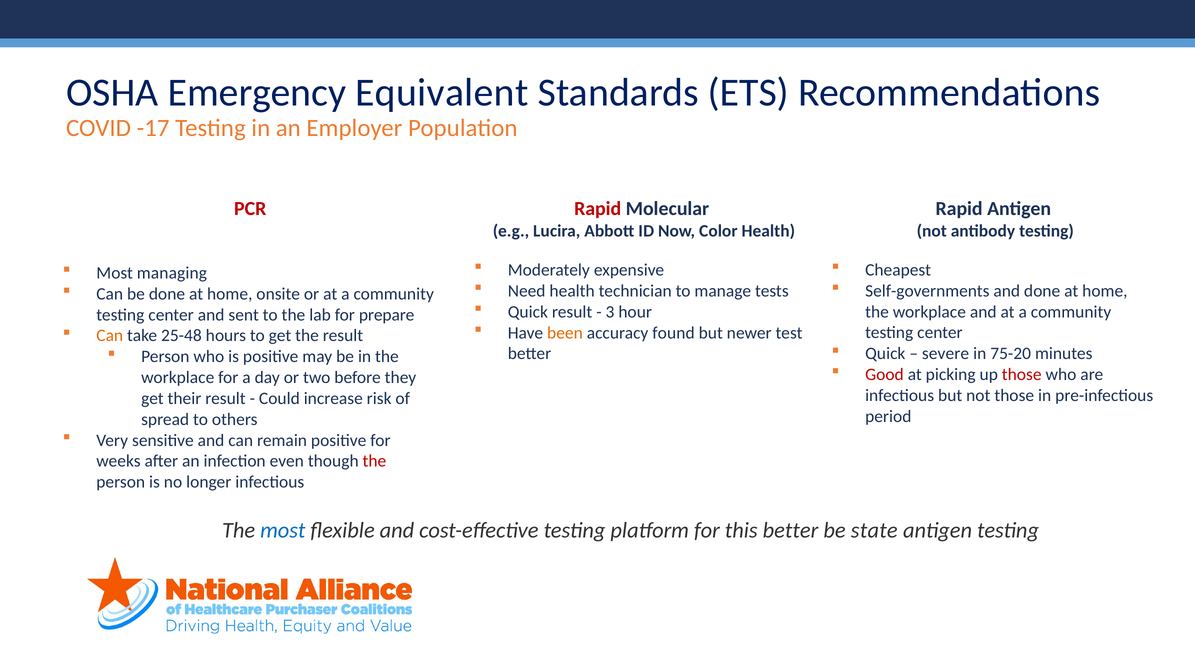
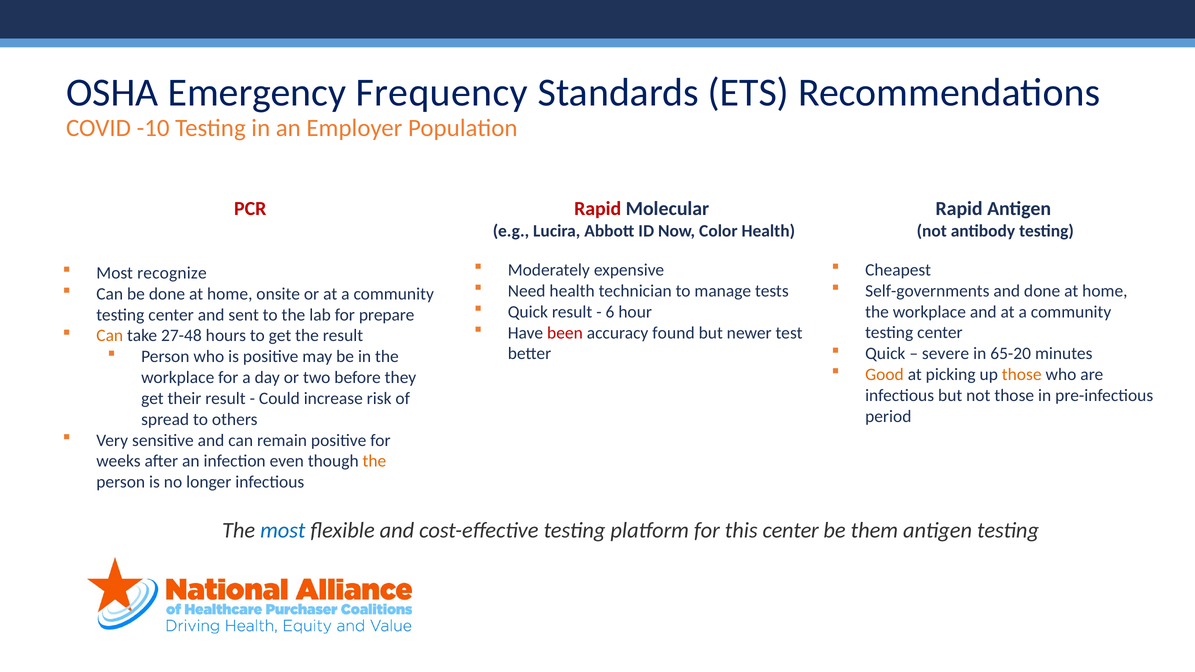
Equivalent: Equivalent -> Frequency (442, 93)
-17: -17 -> -10 (153, 128)
managing: managing -> recognize (172, 273)
3: 3 -> 6 (610, 312)
been colour: orange -> red (565, 333)
25-48: 25-48 -> 27-48 (181, 336)
75-20: 75-20 -> 65-20 (1011, 354)
Good colour: red -> orange (884, 375)
those colour: red -> orange (1022, 375)
the colour: red -> orange (374, 461)
this better: better -> center (791, 531)
state: state -> them (874, 531)
